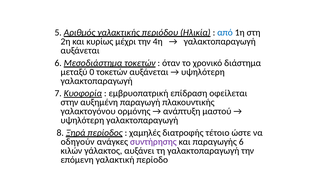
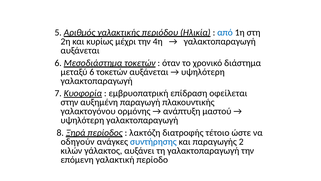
μεταξύ 0: 0 -> 6 (92, 72)
χαμηλές: χαμηλές -> λακτόζη (145, 132)
συντήρησης colour: purple -> blue (153, 141)
παραγωγής 6: 6 -> 2 (241, 141)
